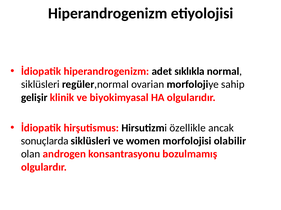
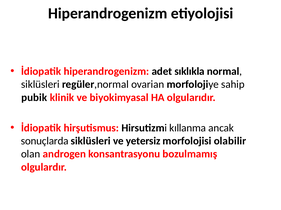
gelişir: gelişir -> pubik (34, 98)
özellikle: özellikle -> kıllanma (188, 128)
women: women -> yetersiz (143, 141)
